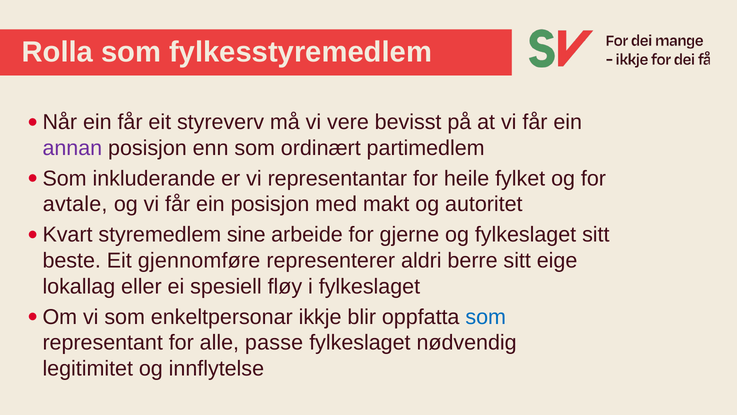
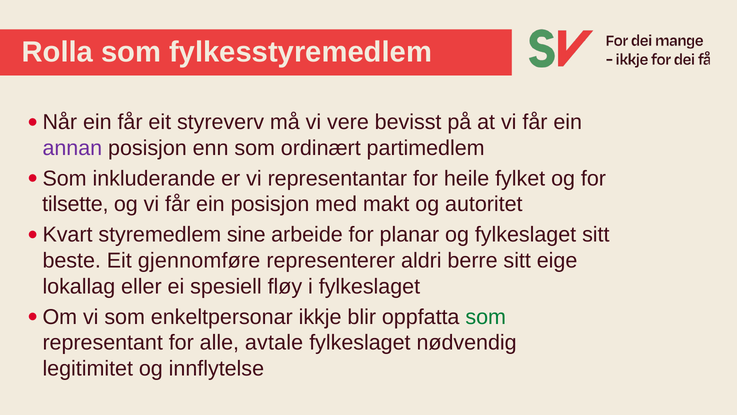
avtale: avtale -> tilsette (75, 204)
gjerne: gjerne -> planar (409, 235)
som colour: blue -> green (486, 317)
passe: passe -> avtale (274, 342)
